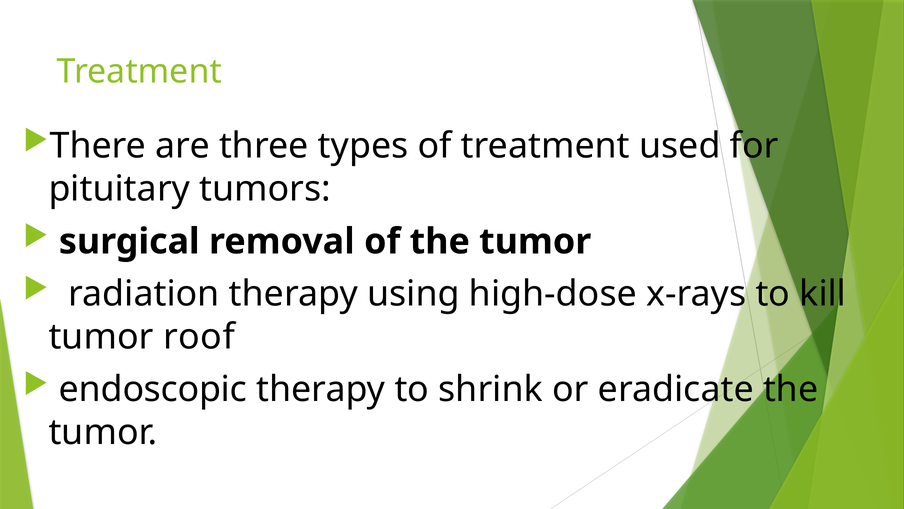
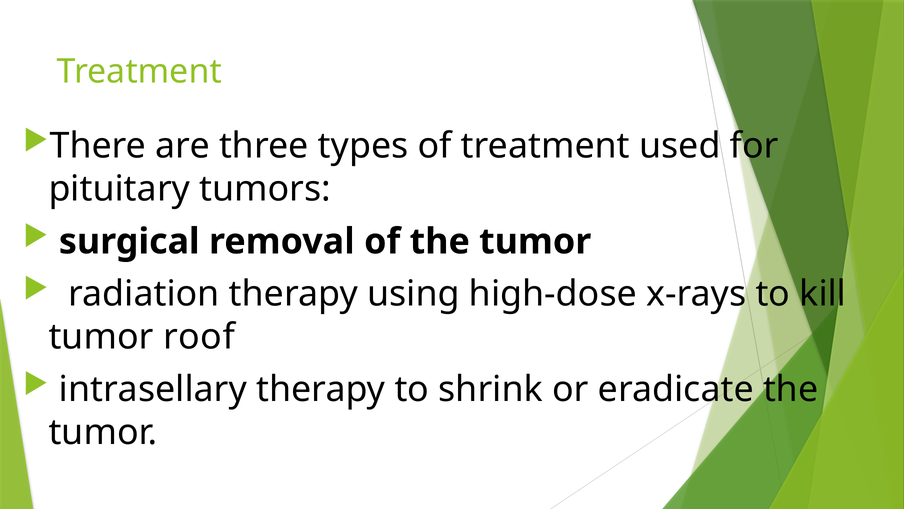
endoscopic: endoscopic -> intrasellary (153, 389)
